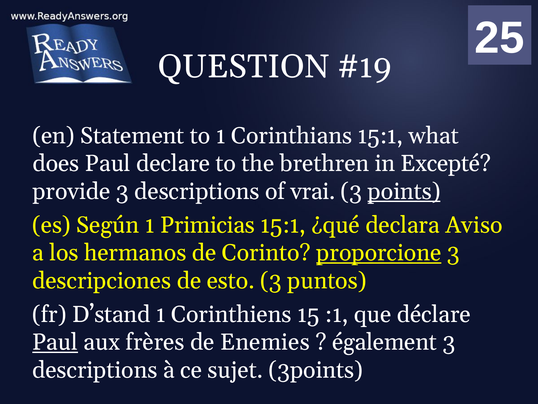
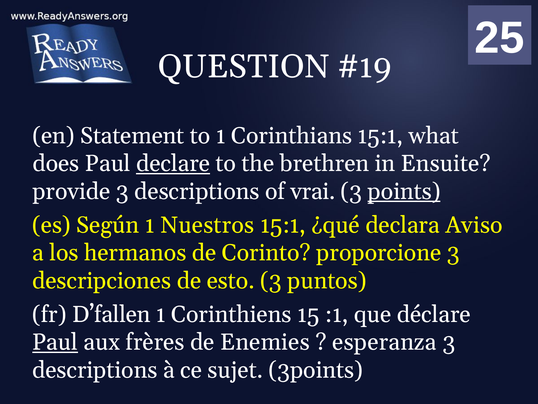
declare underline: none -> present (173, 163)
Excepté: Excepté -> Ensuite (446, 163)
Primicias: Primicias -> Nuestros (207, 225)
proporcione underline: present -> none (379, 253)
D’stand: D’stand -> D’fallen (111, 314)
également: également -> esperanza (384, 342)
